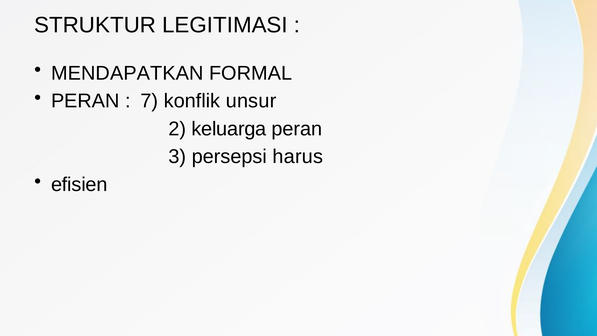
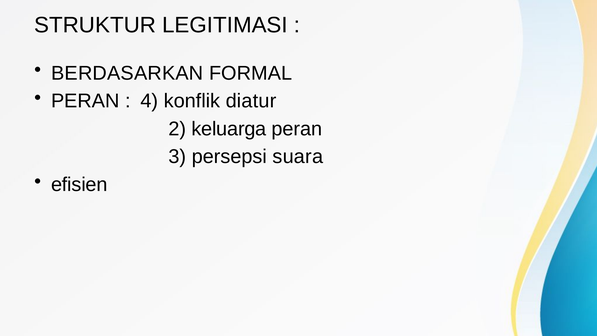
MENDAPATKAN: MENDAPATKAN -> BERDASARKAN (127, 73)
7: 7 -> 4 (149, 101)
unsur: unsur -> diatur (251, 101)
harus: harus -> suara (298, 157)
